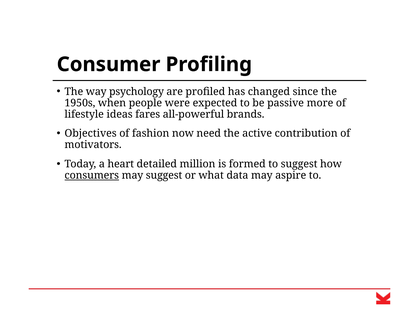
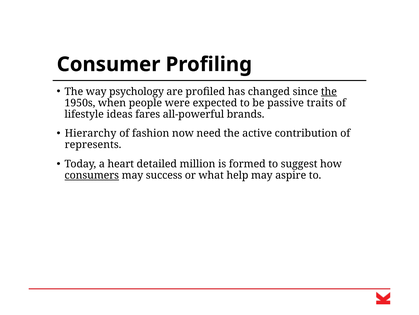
the underline: none -> present (329, 91)
more: more -> traits (320, 103)
Objectives: Objectives -> Hierarchy (91, 133)
motivators: motivators -> represents (93, 144)
may suggest: suggest -> success (164, 175)
data: data -> help (237, 175)
